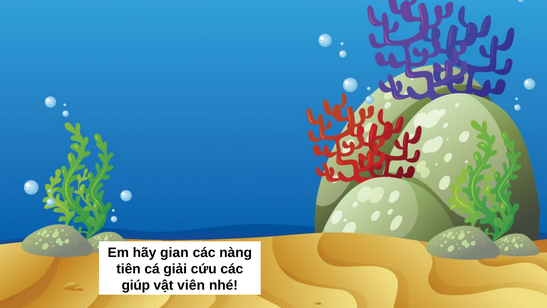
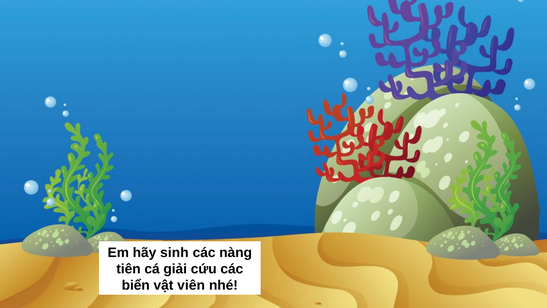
gian: gian -> sinh (174, 252)
giúp: giúp -> biển (136, 285)
